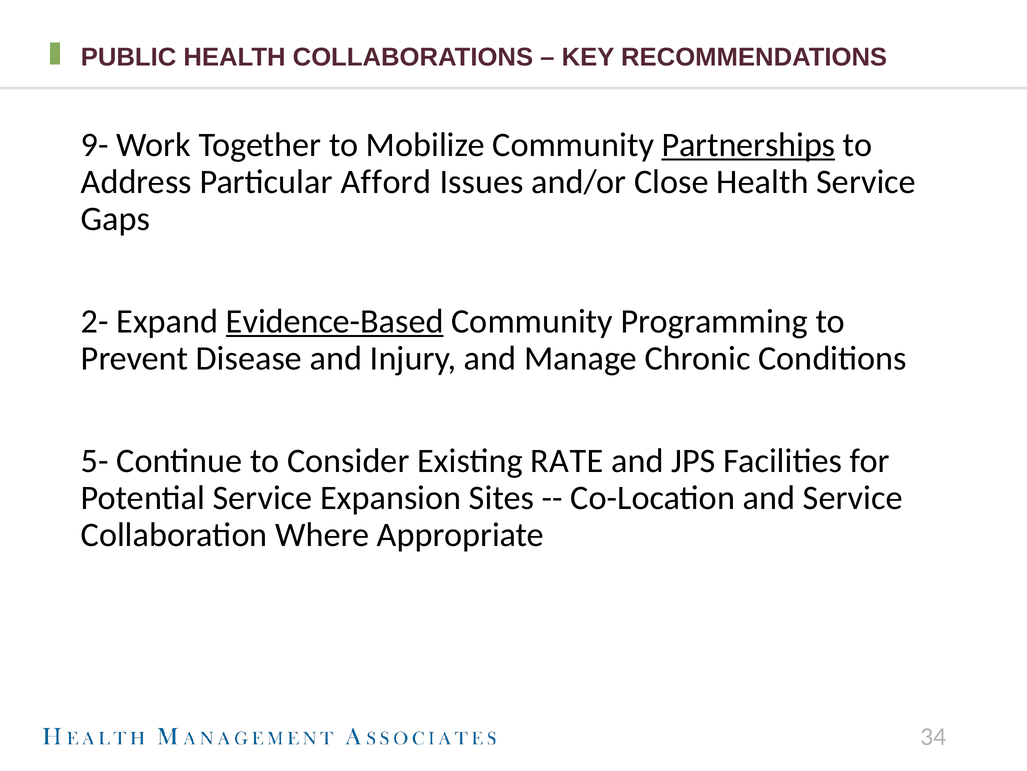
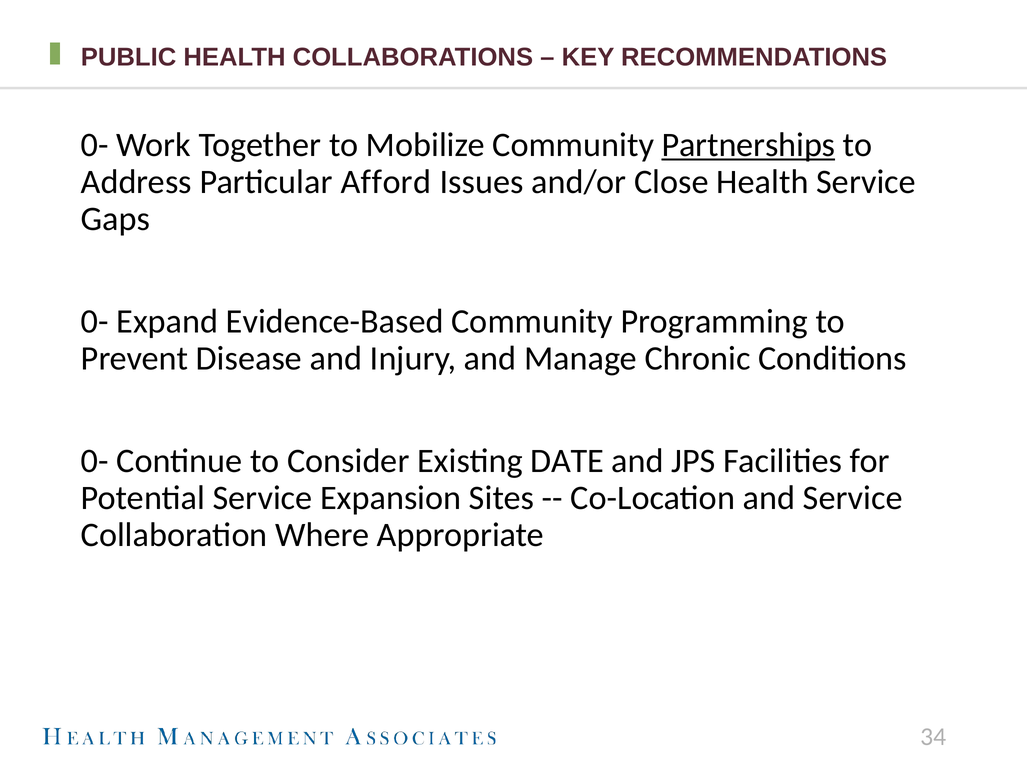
9-: 9- -> 0- (95, 145)
2-: 2- -> 0- (95, 321)
Evidence-Based underline: present -> none (335, 321)
5-: 5- -> 0- (95, 460)
RATE: RATE -> DATE (567, 460)
